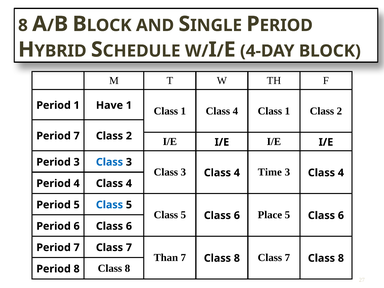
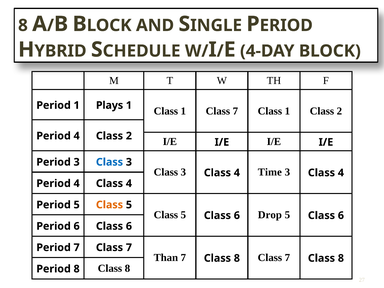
Have: Have -> Plays (110, 105)
1 Class 4: 4 -> 7 (235, 111)
7: 7 -> 4 (77, 136)
Class colour: blue -> orange (109, 205)
Place: Place -> Drop (270, 215)
